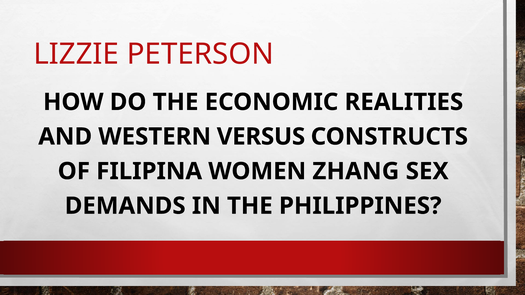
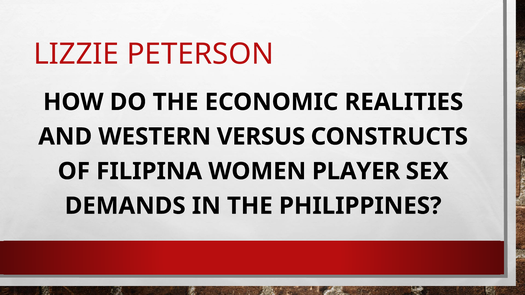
ZHANG: ZHANG -> PLAYER (356, 171)
